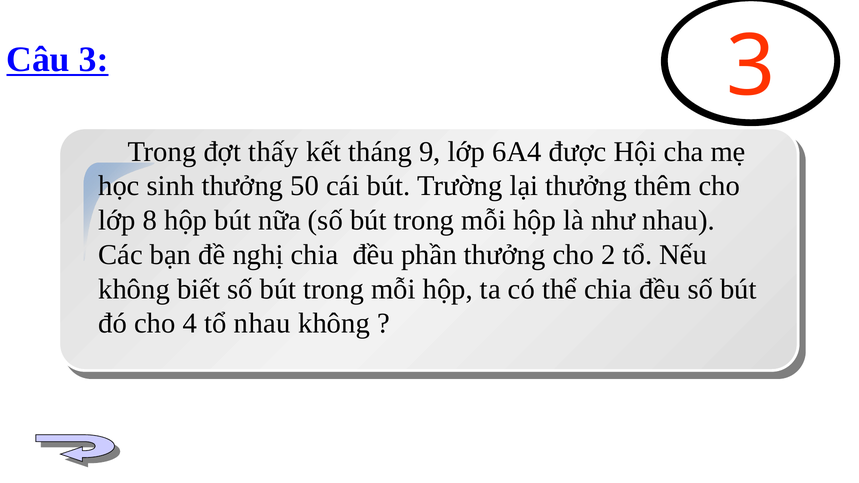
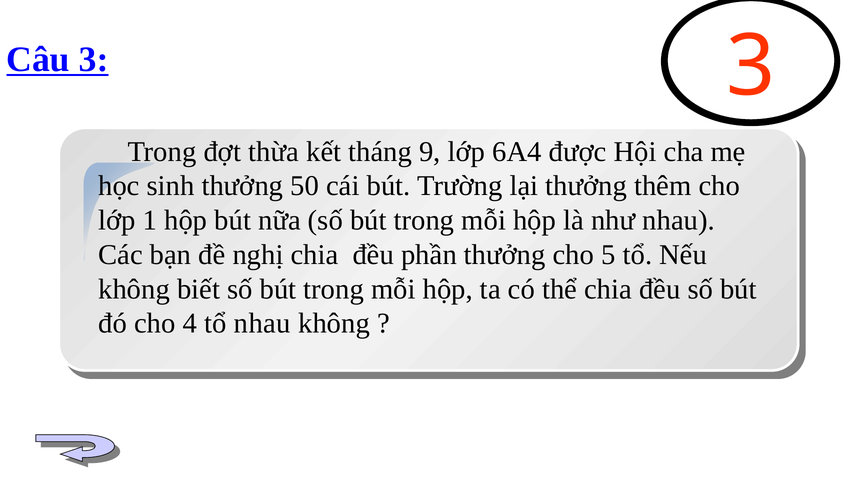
thấy: thấy -> thừa (274, 152)
lớp 8: 8 -> 1 (150, 220)
2: 2 -> 5 (608, 255)
